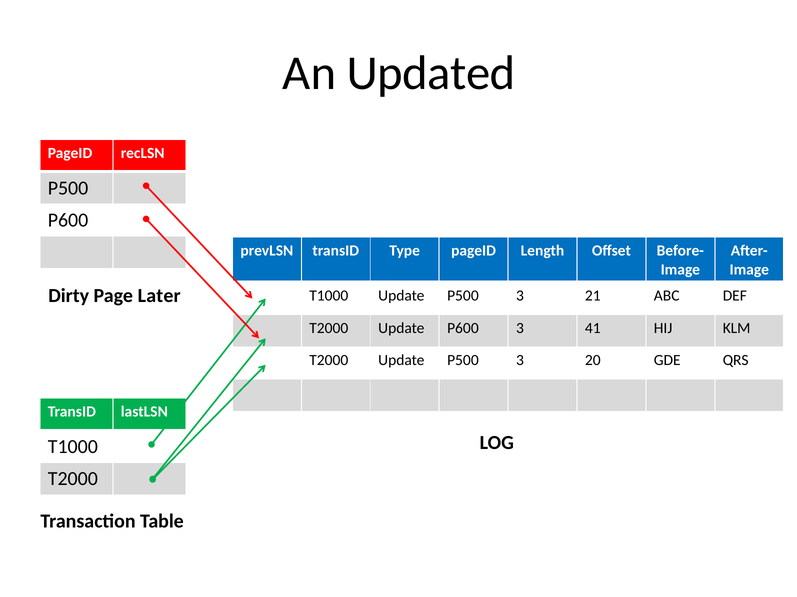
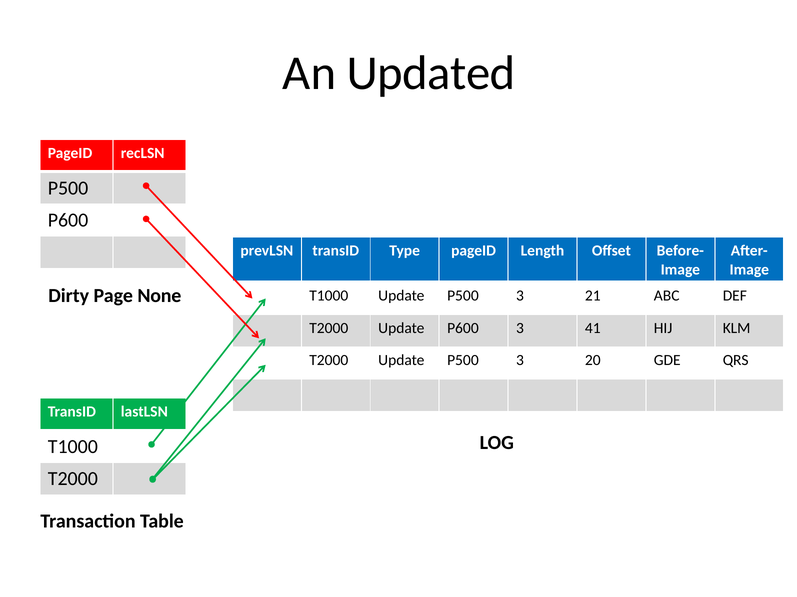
Later: Later -> None (159, 296)
